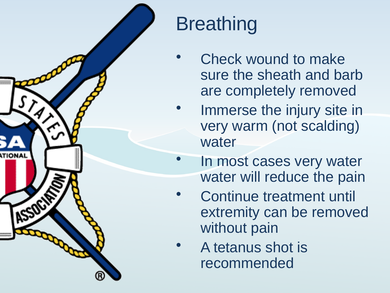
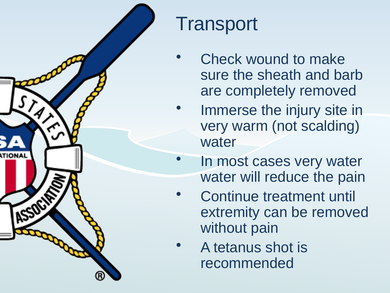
Breathing: Breathing -> Transport (217, 24)
